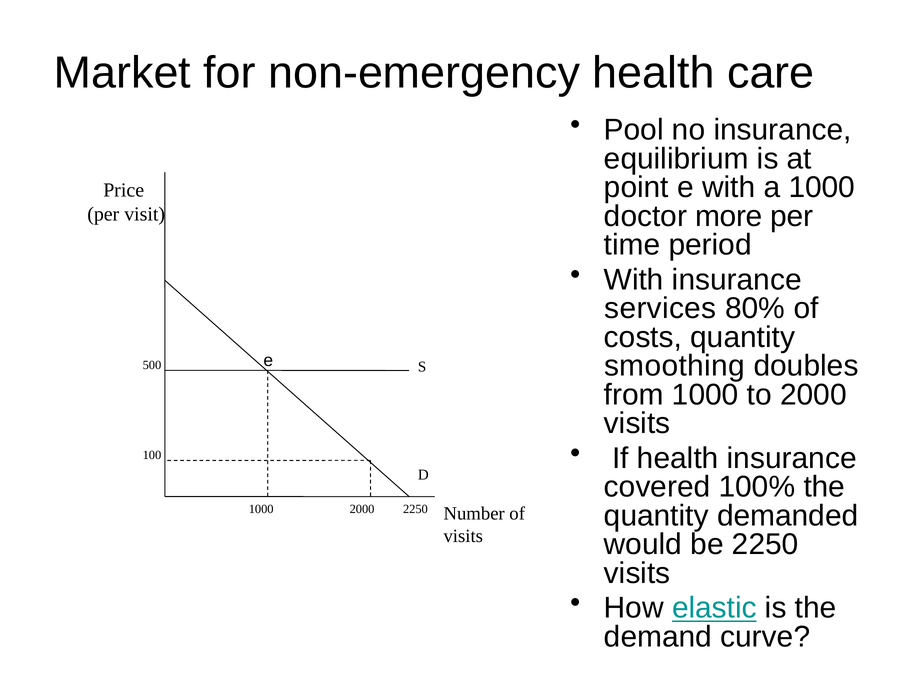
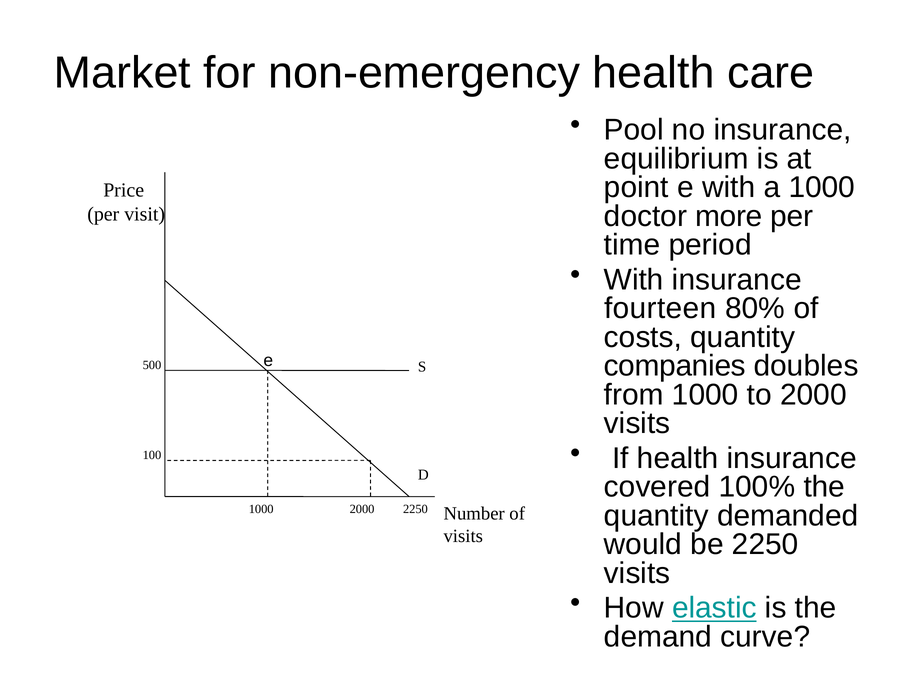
services: services -> fourteen (660, 308)
smoothing: smoothing -> companies (675, 366)
